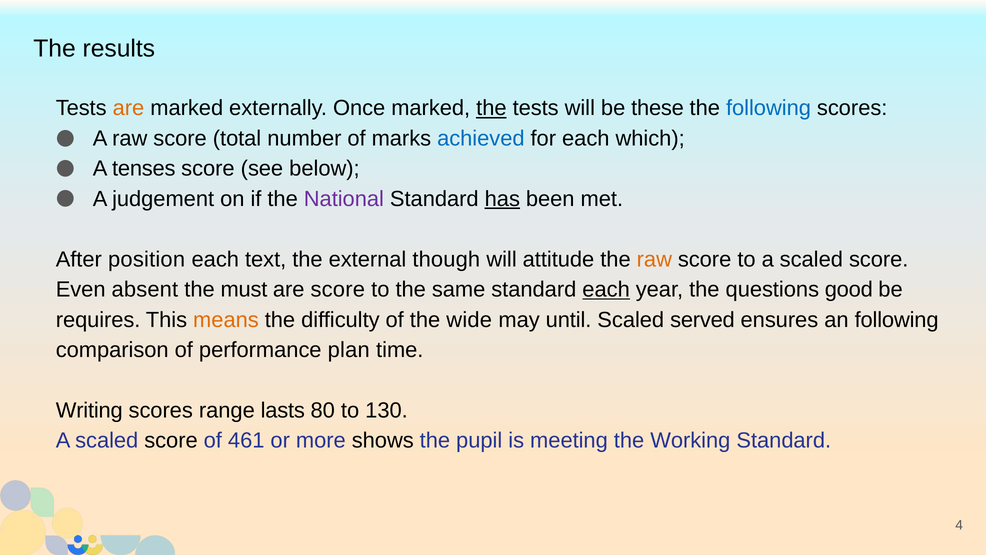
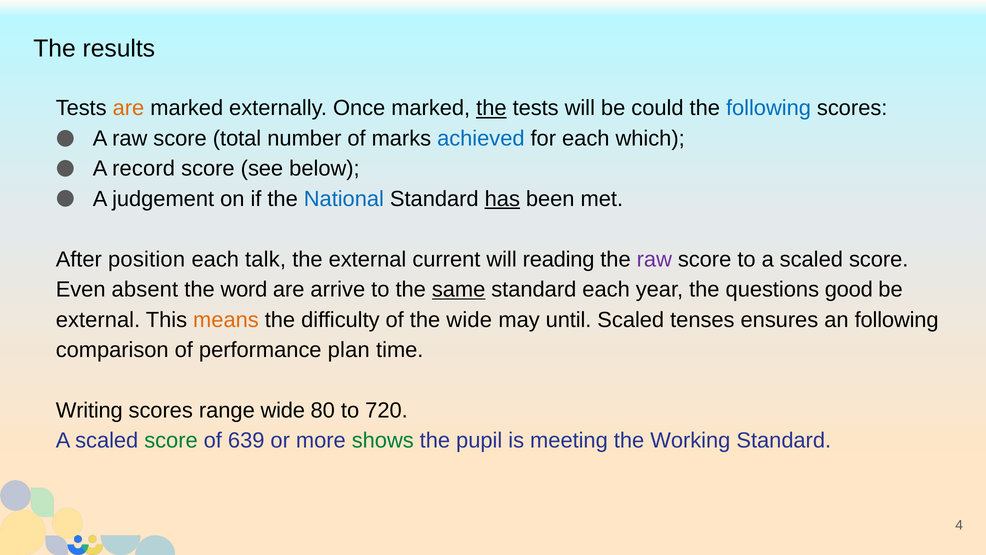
these: these -> could (657, 108)
tenses: tenses -> record (144, 169)
National colour: purple -> blue (344, 199)
text: text -> talk (266, 259)
though: though -> current (446, 259)
attitude: attitude -> reading (559, 259)
raw colour: orange -> purple (654, 259)
must: must -> word (244, 289)
are score: score -> arrive (338, 289)
same underline: none -> present (459, 289)
each underline: present -> none (606, 289)
requires: requires -> external (98, 320)
served: served -> tenses (702, 320)
range lasts: lasts -> wide (283, 410)
130: 130 -> 720 (386, 410)
score colour: black -> green (171, 440)
461: 461 -> 639 (246, 440)
shows colour: black -> green (383, 440)
